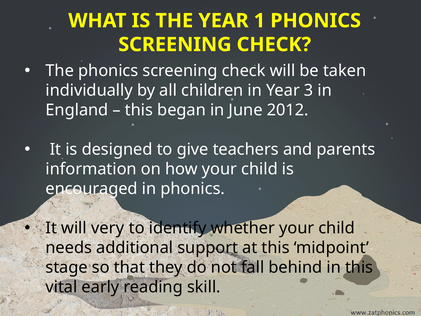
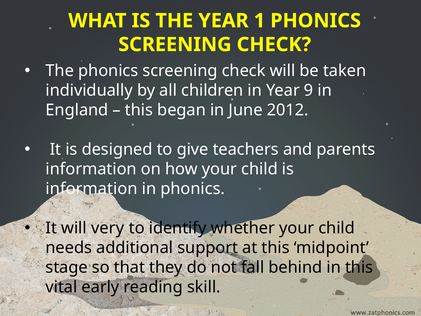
3: 3 -> 9 (309, 90)
encouraged: encouraged -> information (92, 189)
